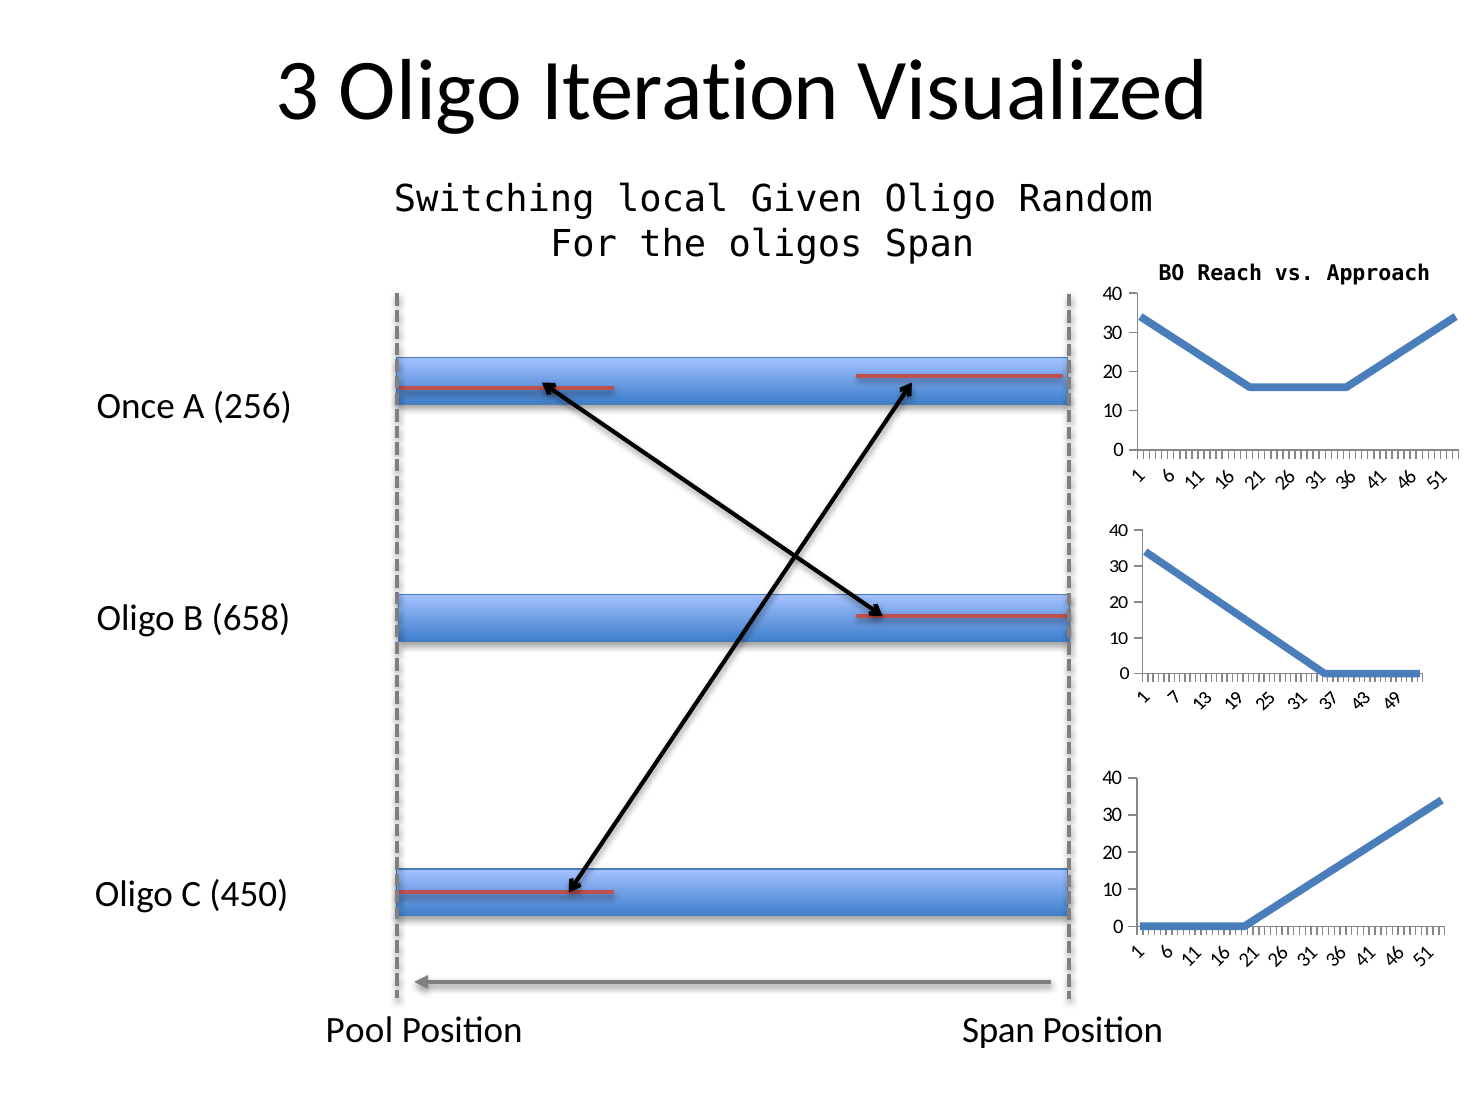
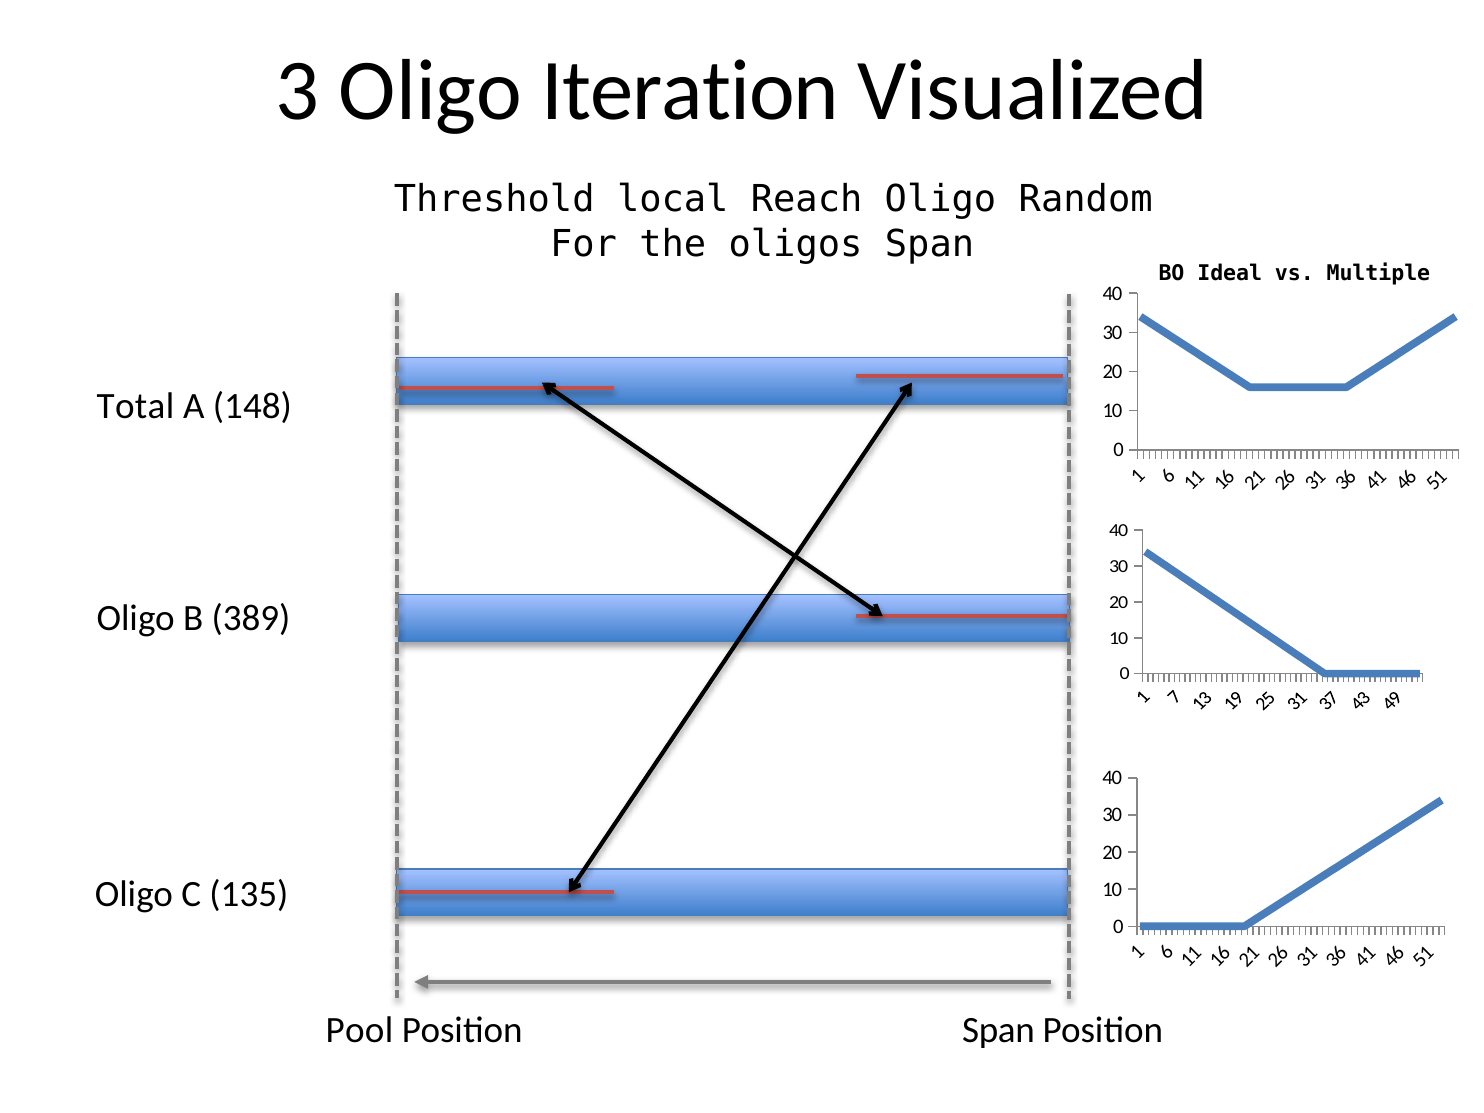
Switching: Switching -> Threshold (494, 200)
Given: Given -> Reach (807, 200)
Reach: Reach -> Ideal (1230, 274)
Approach: Approach -> Multiple (1378, 274)
Once: Once -> Total (135, 406)
256: 256 -> 148 (252, 406)
658: 658 -> 389 (251, 618)
450: 450 -> 135 (249, 894)
